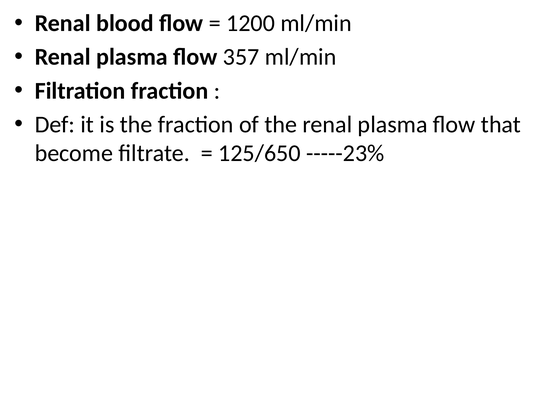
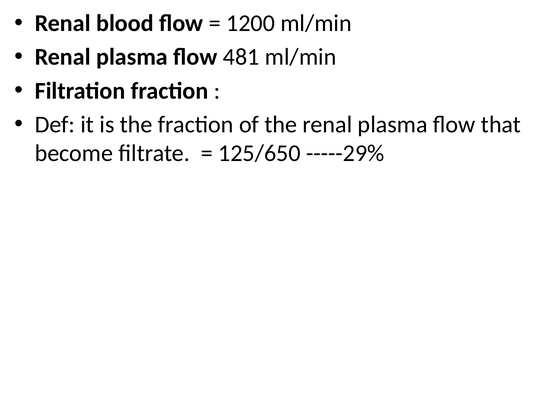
357: 357 -> 481 (241, 57)
-----23%: -----23% -> -----29% (345, 153)
